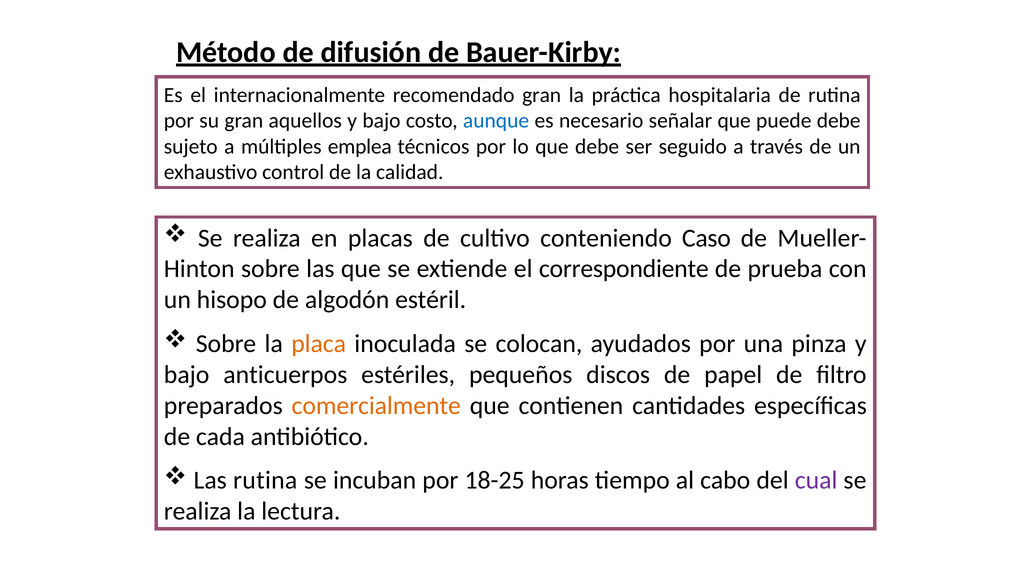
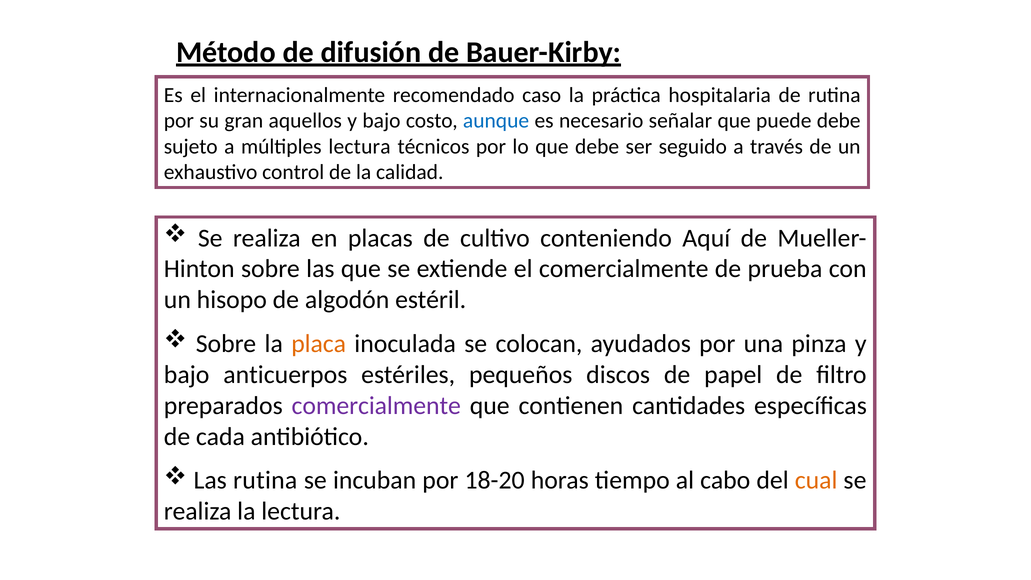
recomendado gran: gran -> caso (542, 95)
múltiples emplea: emplea -> lectura (360, 147)
Caso: Caso -> Aquí (706, 238)
el correspondiente: correspondiente -> comercialmente (624, 269)
comercialmente colour: orange -> purple (376, 406)
18-25: 18-25 -> 18-20 (495, 480)
cual colour: purple -> orange (816, 480)
